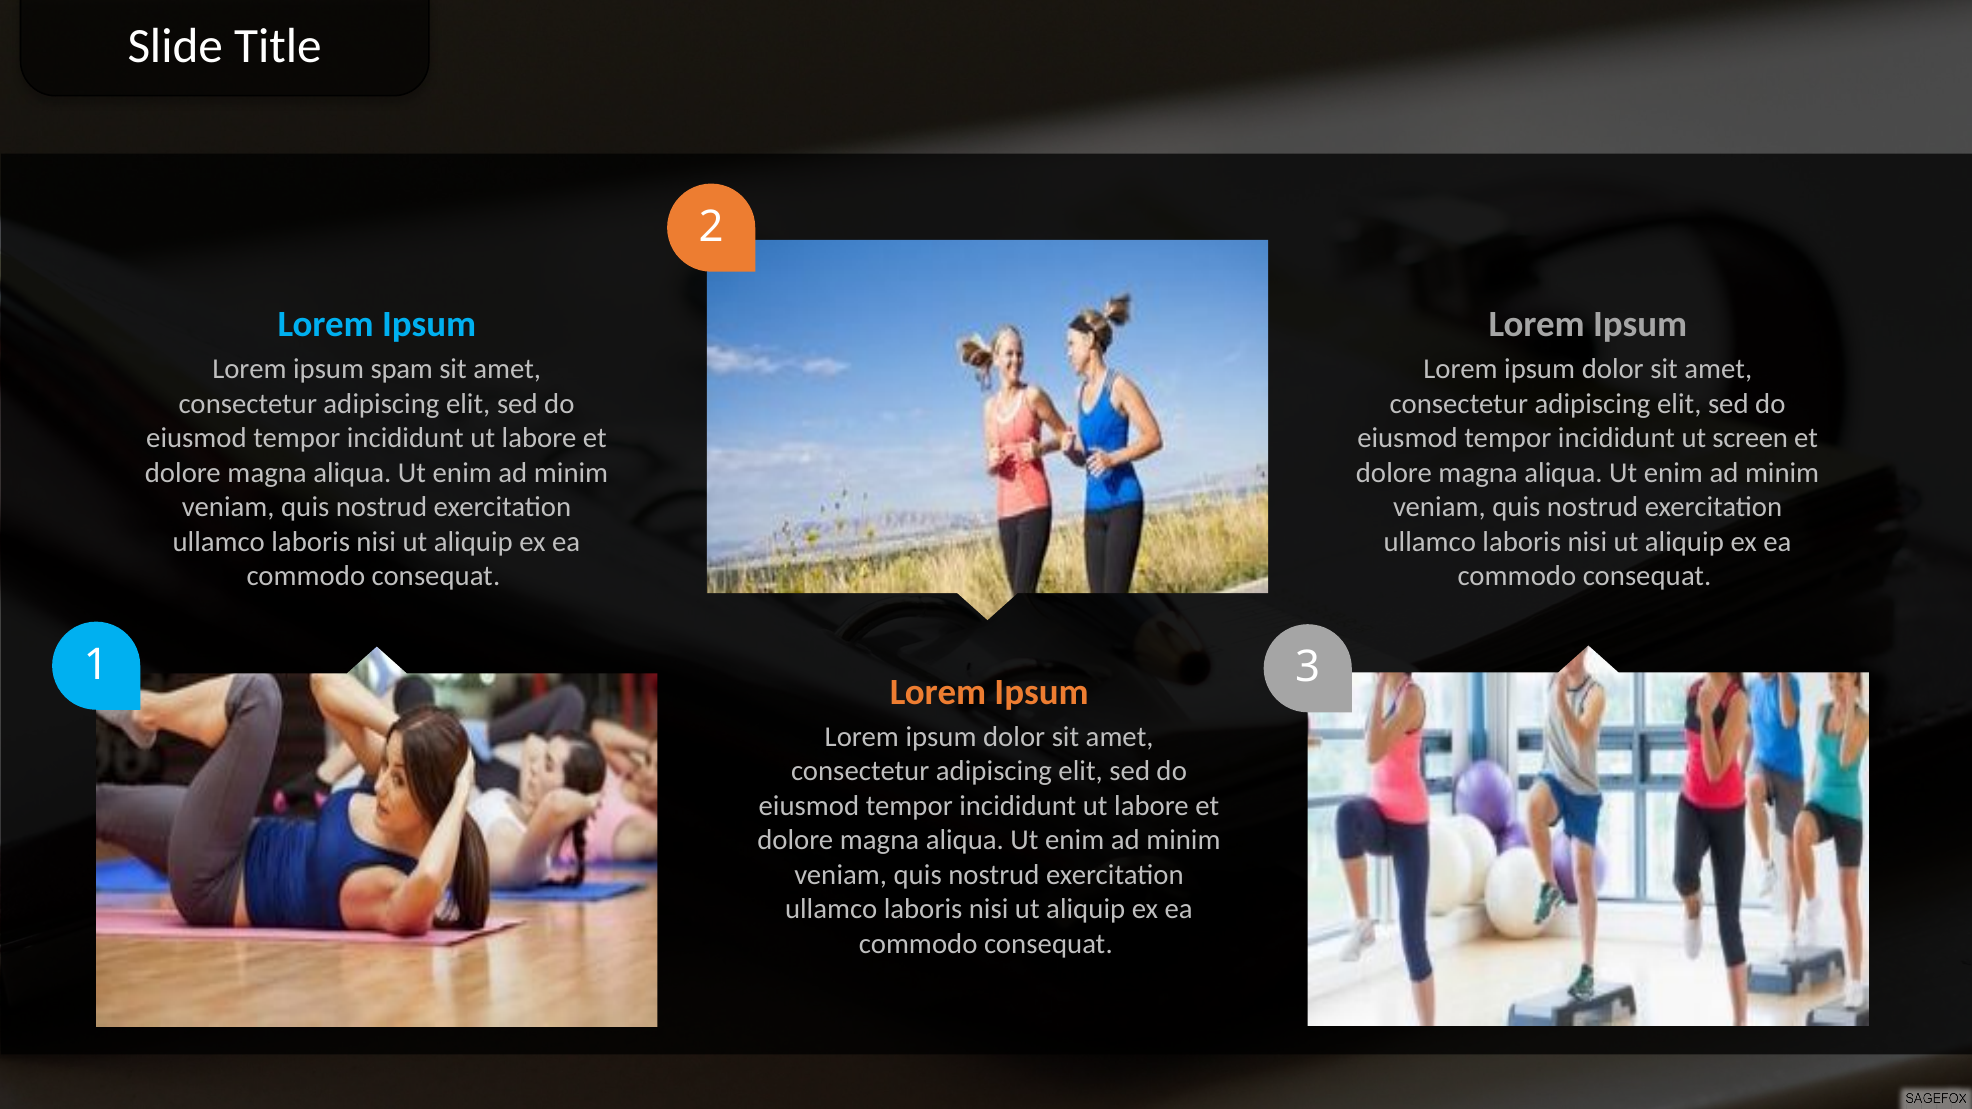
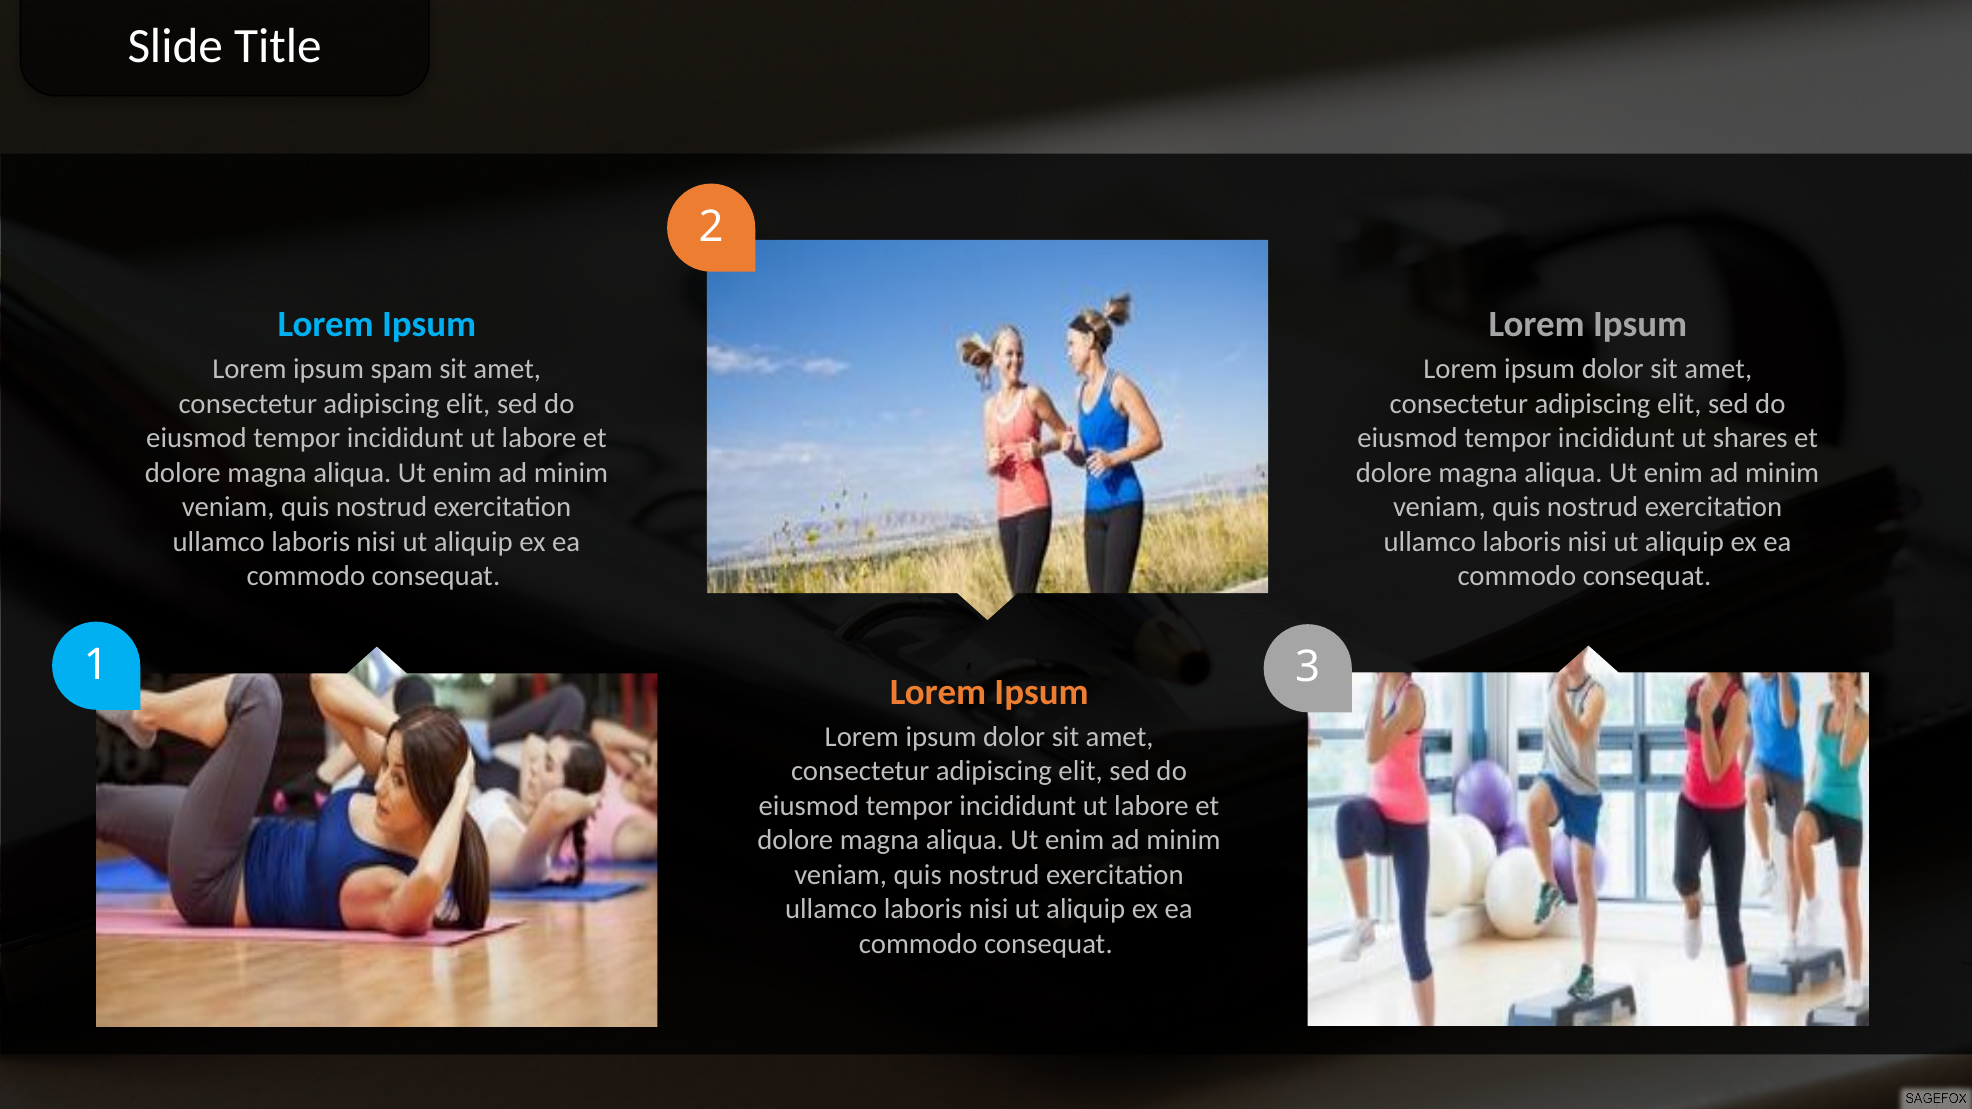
screen: screen -> shares (1750, 438)
